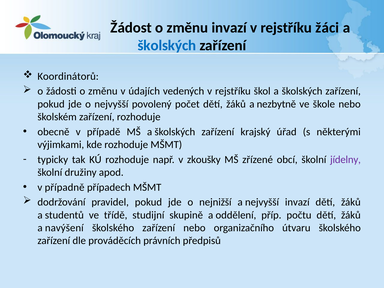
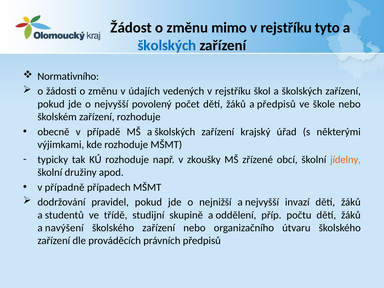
změnu invazí: invazí -> mimo (229, 28)
žáci: žáci -> tyto (327, 28)
Koordinátorů: Koordinátorů -> Normativního (68, 76)
a nezbytně: nezbytně -> předpisů (276, 104)
jídelny colour: purple -> orange (345, 159)
